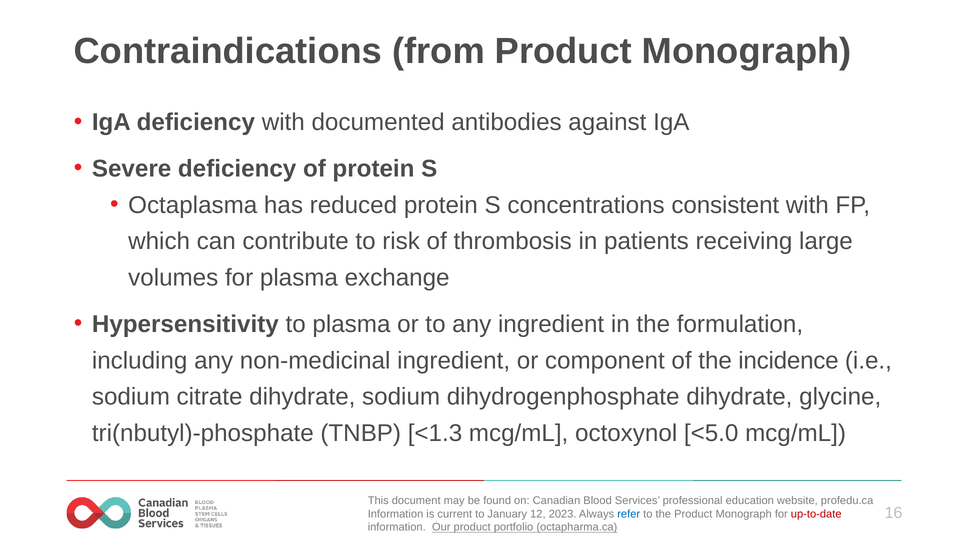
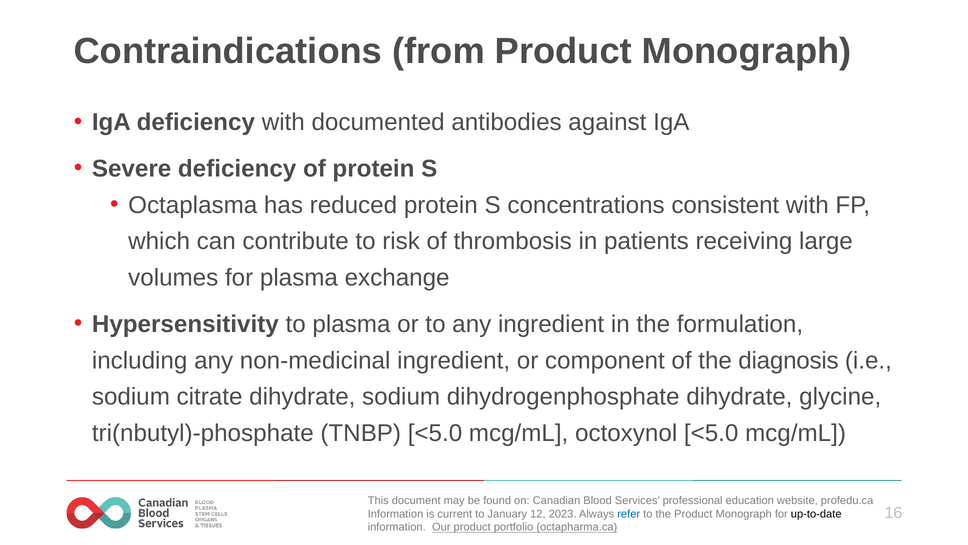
incidence: incidence -> diagnosis (789, 360)
TNBP <1.3: <1.3 -> <5.0 (435, 433)
up-to-date colour: red -> black (816, 514)
